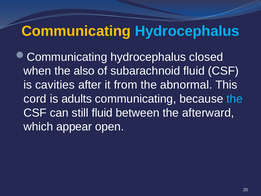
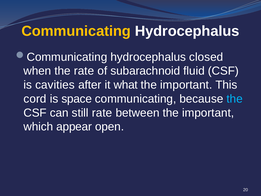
Hydrocephalus colour: light blue -> white (187, 31)
the also: also -> rate (84, 71)
from: from -> what (126, 85)
abnormal: abnormal -> important (186, 85)
adults: adults -> space (77, 99)
still fluid: fluid -> rate (102, 113)
between the afterward: afterward -> important (208, 113)
